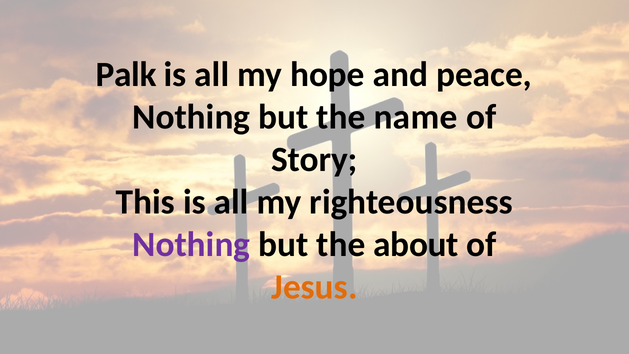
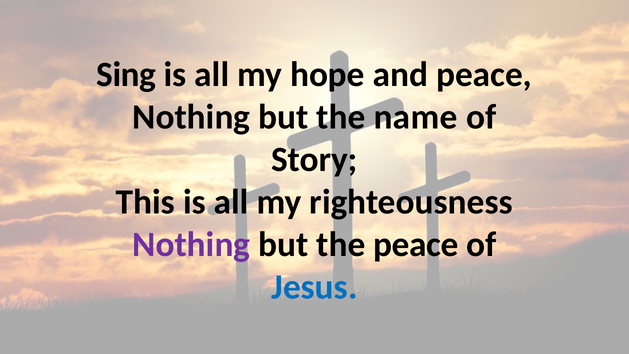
Palk: Palk -> Sing (126, 74)
the about: about -> peace (416, 244)
Jesus colour: orange -> blue (314, 287)
